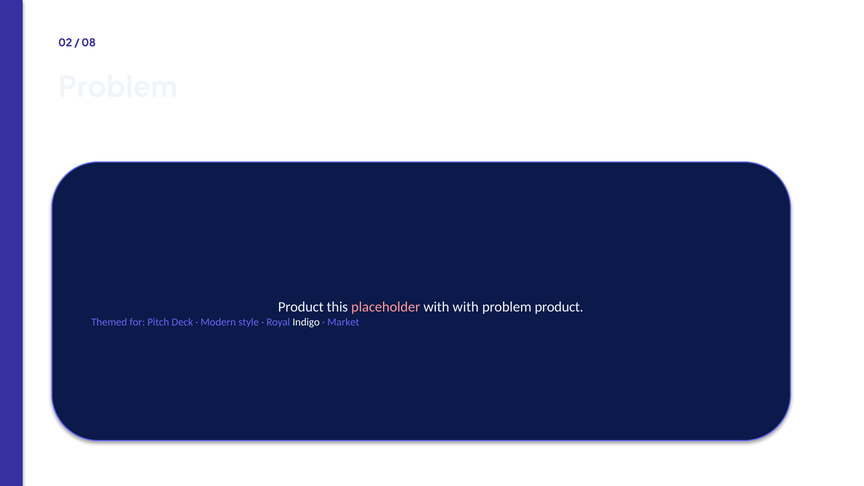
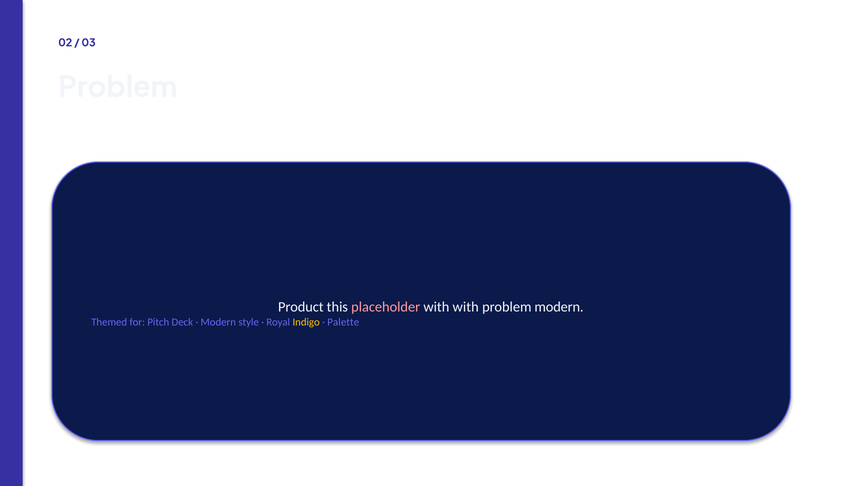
08: 08 -> 03 (89, 43)
product: product -> modern (559, 307)
Indigo colour: white -> yellow (306, 322)
Market: Market -> Palette (343, 322)
